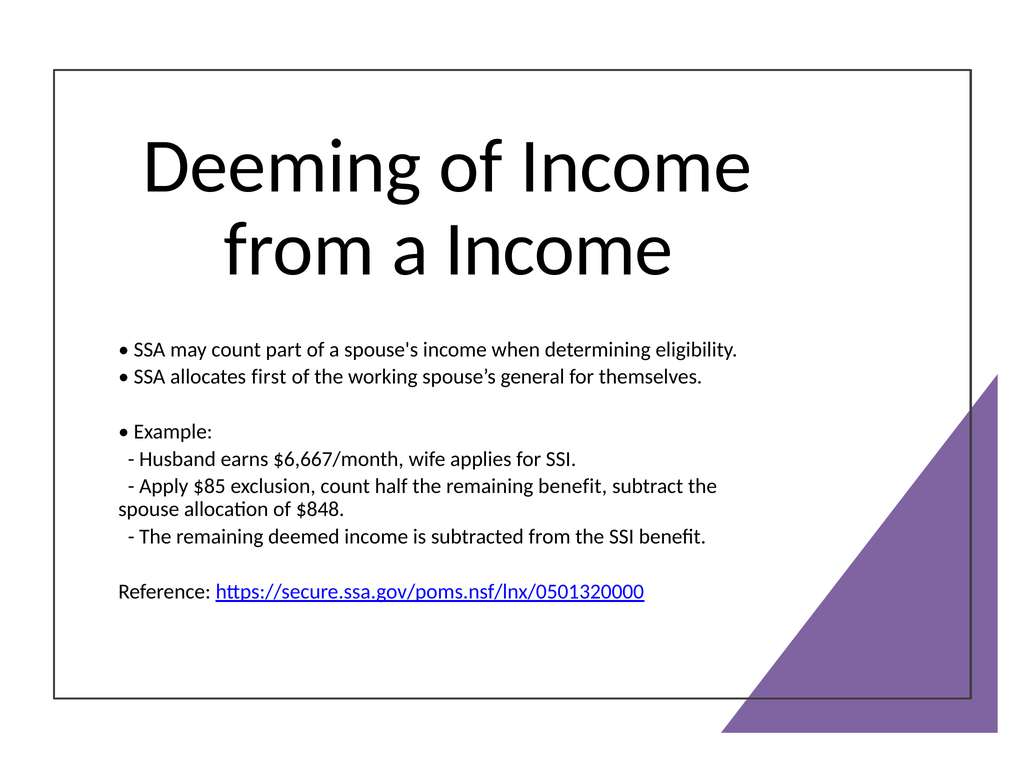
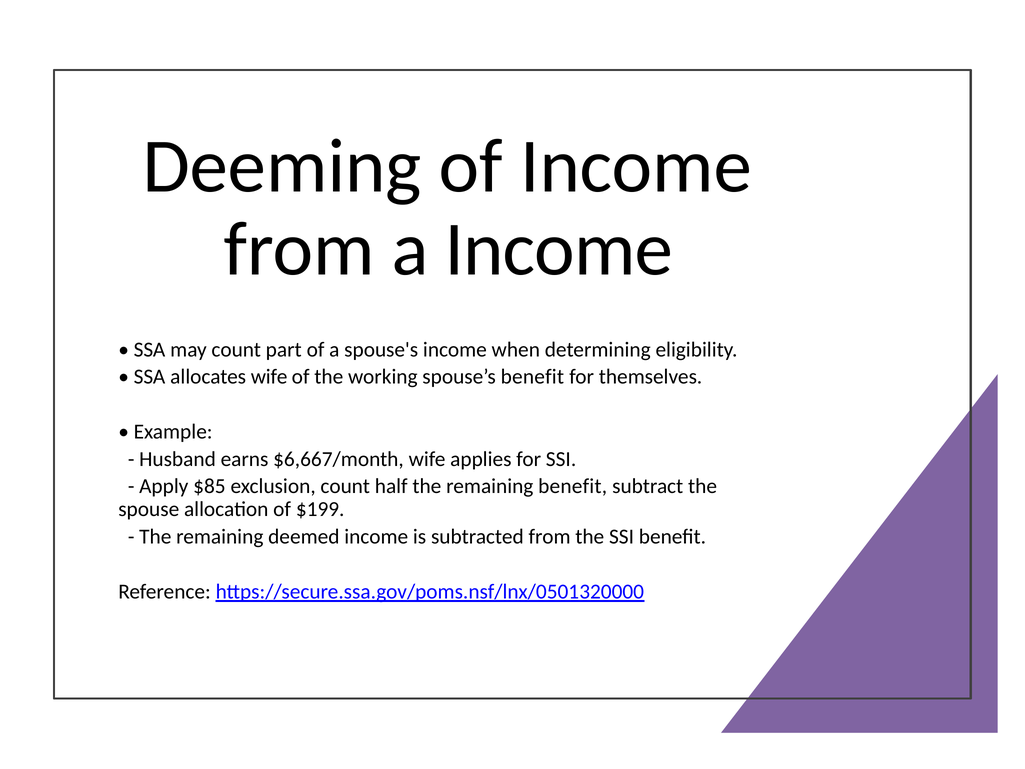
allocates first: first -> wife (269, 377)
spouse’s general: general -> benefit (532, 377)
$848: $848 -> $199 (320, 509)
